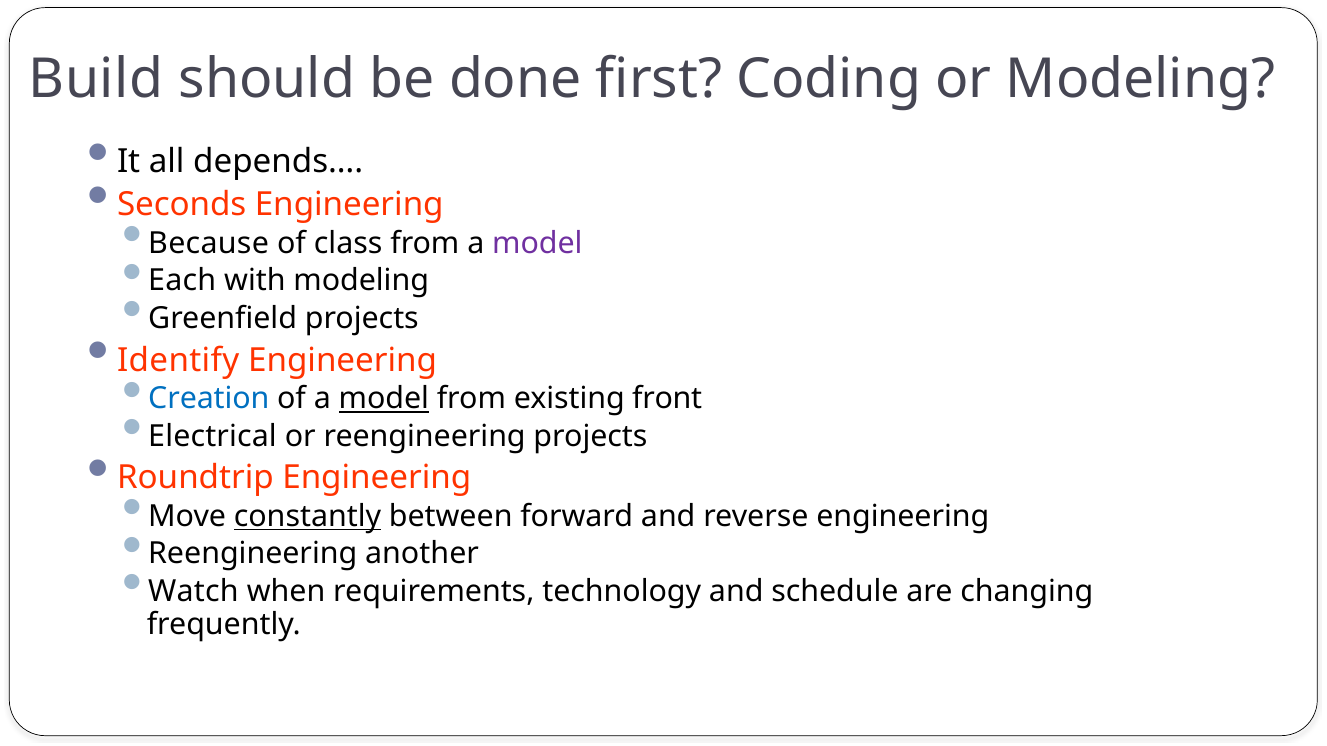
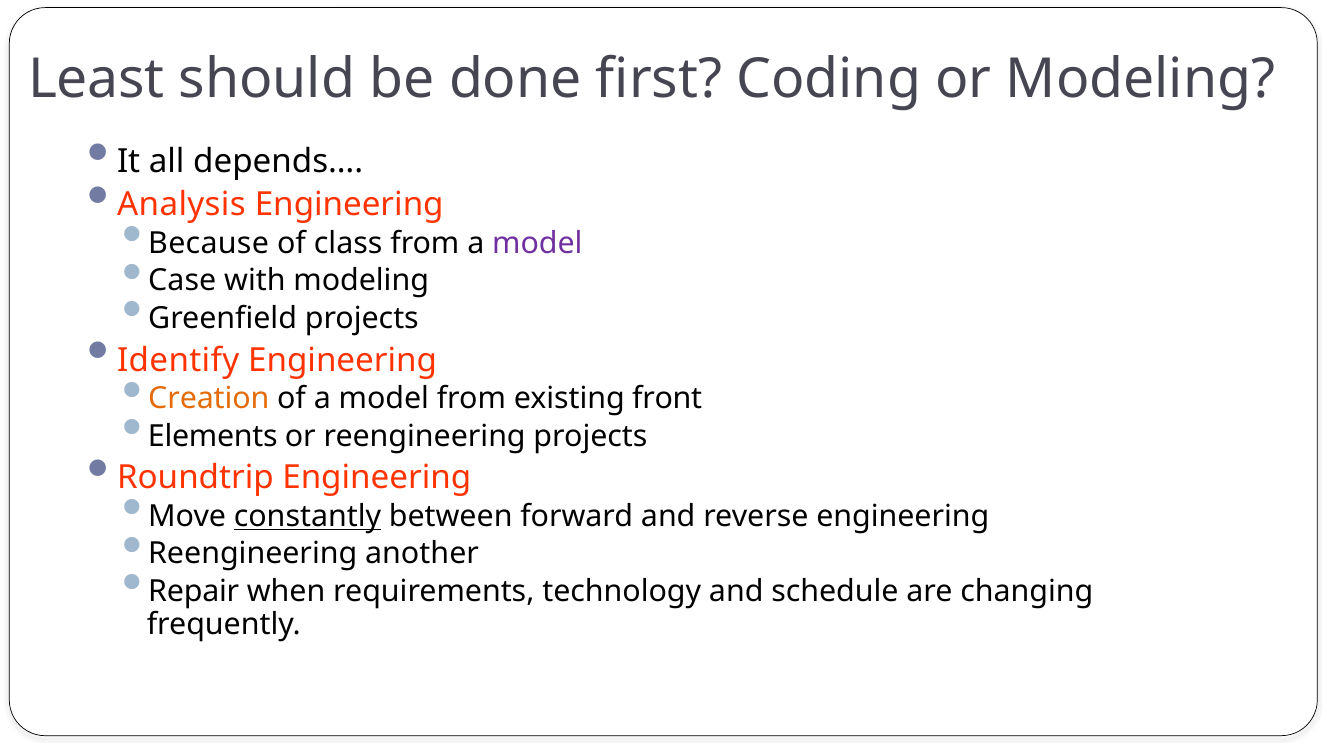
Build: Build -> Least (97, 79)
Seconds: Seconds -> Analysis (181, 205)
Each: Each -> Case (182, 281)
Creation colour: blue -> orange (209, 399)
model underline: present -> none (384, 399)
Electrical: Electrical -> Elements (213, 436)
Watch: Watch -> Repair (194, 592)
